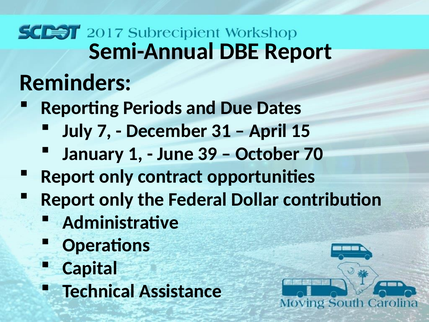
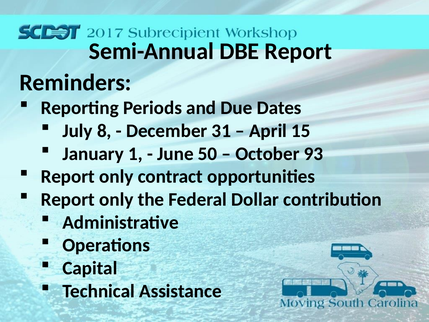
7: 7 -> 8 (104, 131)
39: 39 -> 50 (208, 154)
70: 70 -> 93 (313, 154)
